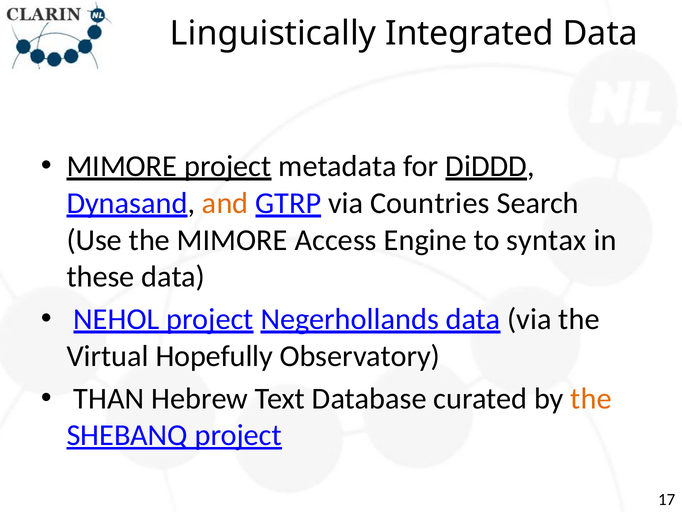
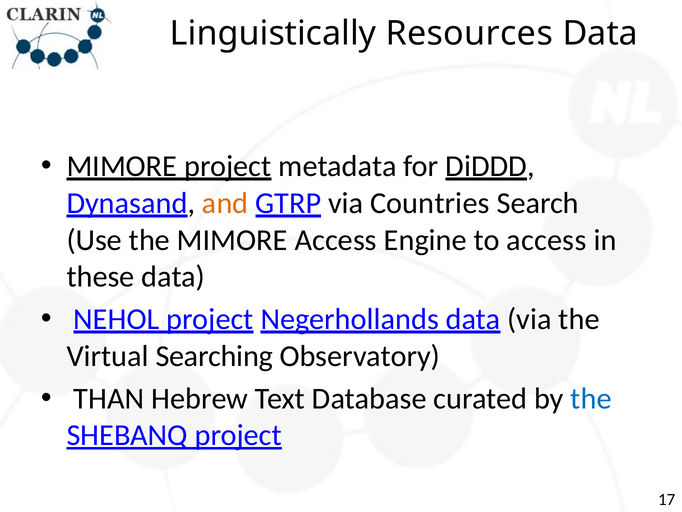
Integrated: Integrated -> Resources (469, 34)
to syntax: syntax -> access (546, 240)
Hopefully: Hopefully -> Searching (214, 356)
the colour: orange -> blue (591, 398)
